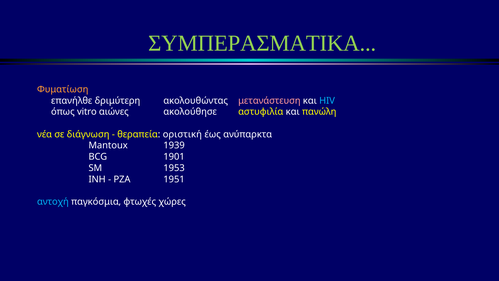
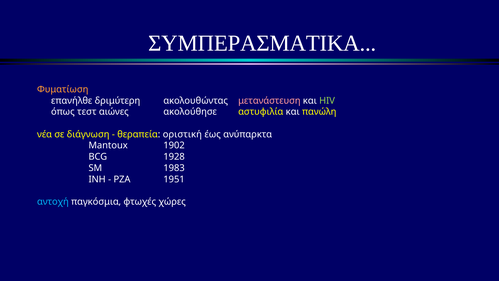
ΣΥΜΠΕΡΑΣΜΑΤΙΚΑ colour: light green -> white (262, 43)
HIV colour: light blue -> light green (327, 100)
vitro: vitro -> τεστ (87, 112)
1939: 1939 -> 1902 (174, 145)
1901: 1901 -> 1928 (174, 157)
1953: 1953 -> 1983 (174, 168)
